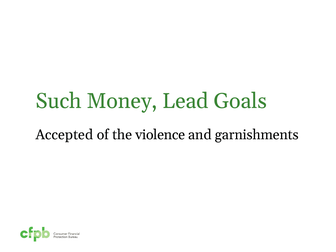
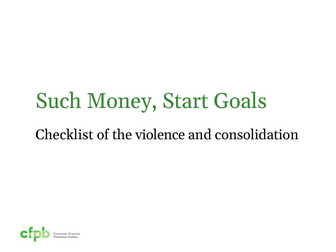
Lead: Lead -> Start (185, 101)
Accepted: Accepted -> Checklist (64, 135)
garnishments: garnishments -> consolidation (257, 135)
